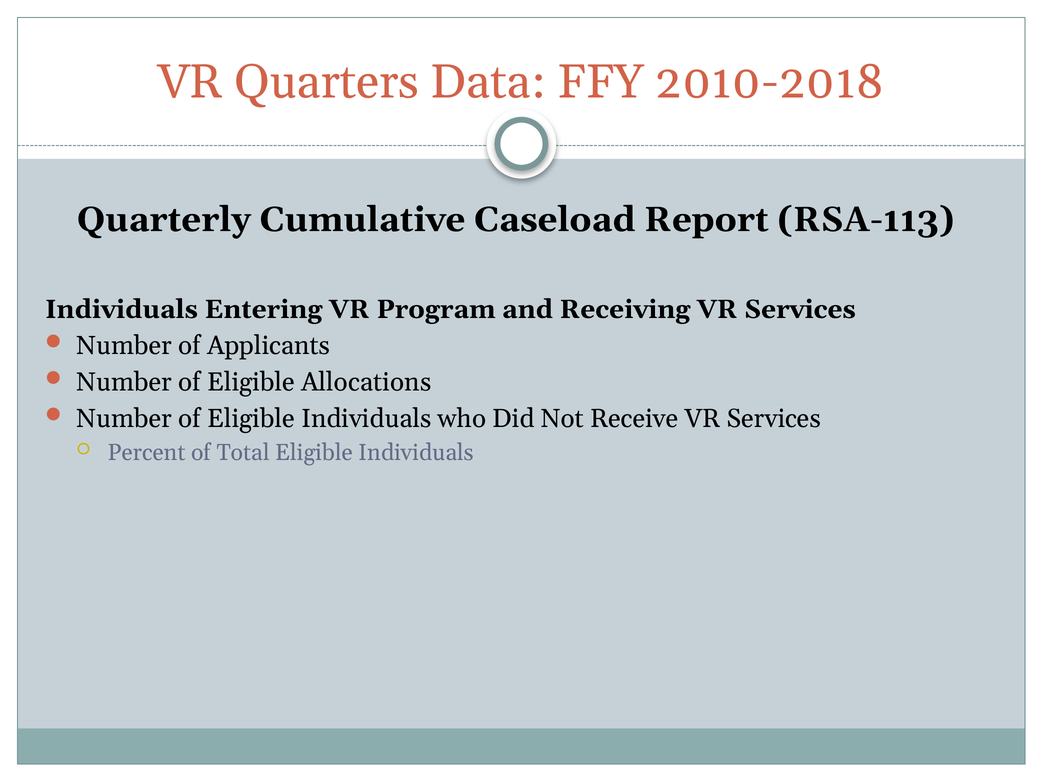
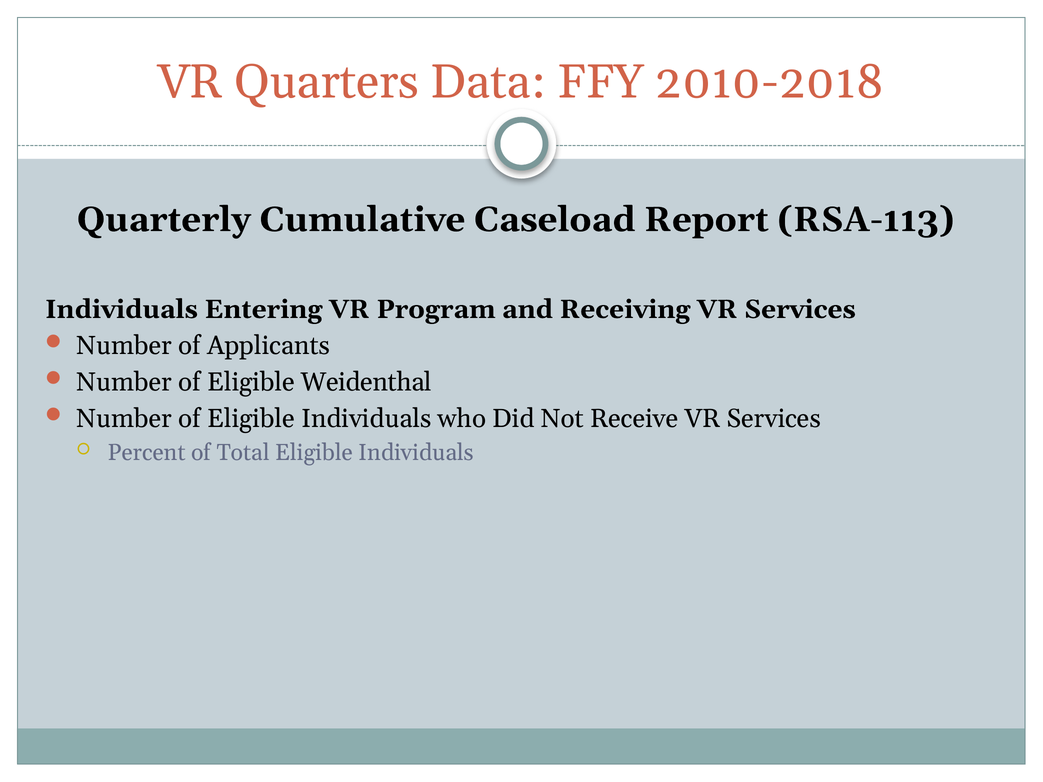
Allocations: Allocations -> Weidenthal (366, 382)
